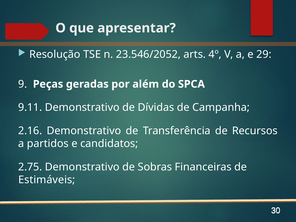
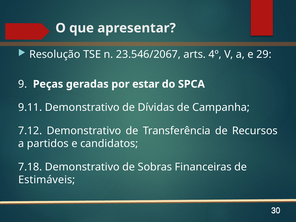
23.546/2052: 23.546/2052 -> 23.546/2067 (148, 54)
além: além -> estar (146, 84)
2.16: 2.16 -> 7.12 (30, 131)
2.75: 2.75 -> 7.18 (30, 167)
